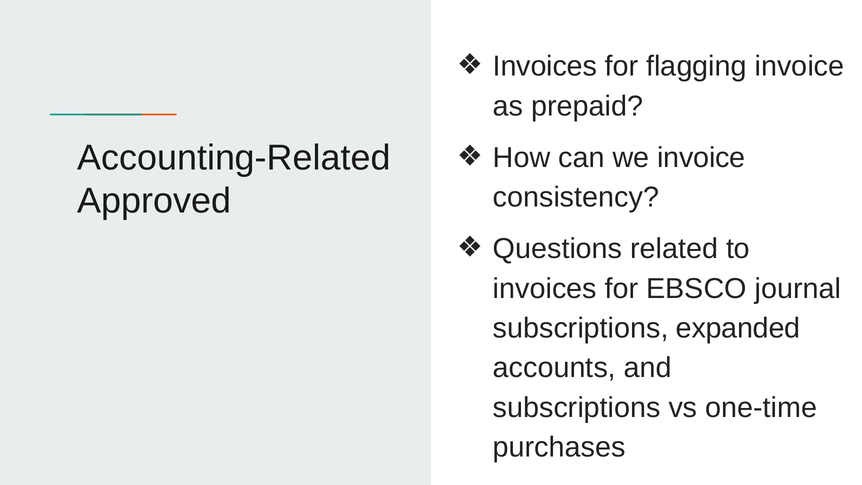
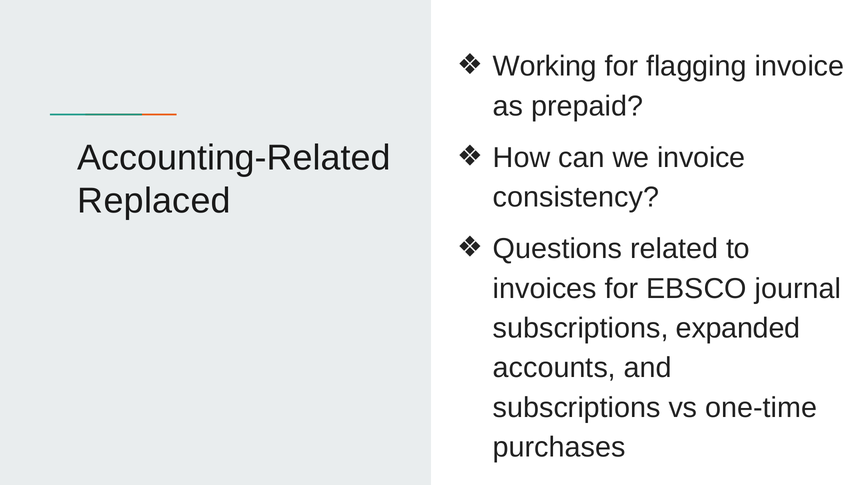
Invoices: Invoices -> Working (545, 66)
Approved: Approved -> Replaced (154, 201)
